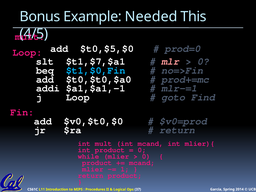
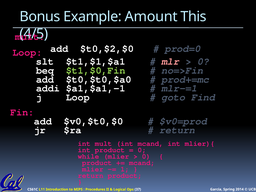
Needed: Needed -> Amount (151, 17)
$t0,$5,$0: $t0,$5,$0 -> $t0,$2,$0 (107, 49)
$t1,$7,$a1: $t1,$7,$a1 -> $t1,$1,$a1 (96, 61)
$t1,$0,Fin colour: light blue -> light green (96, 70)
